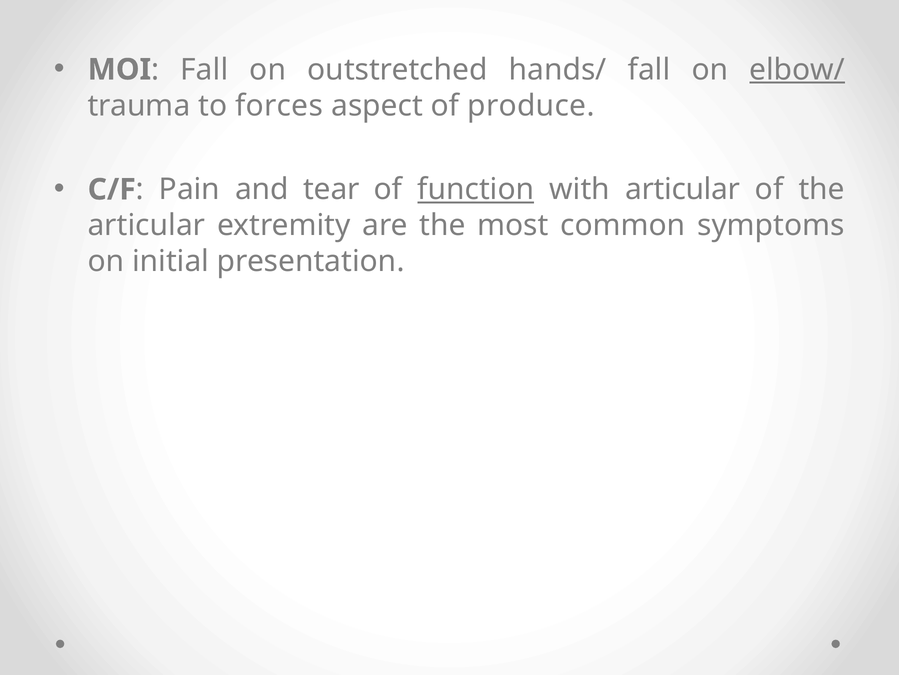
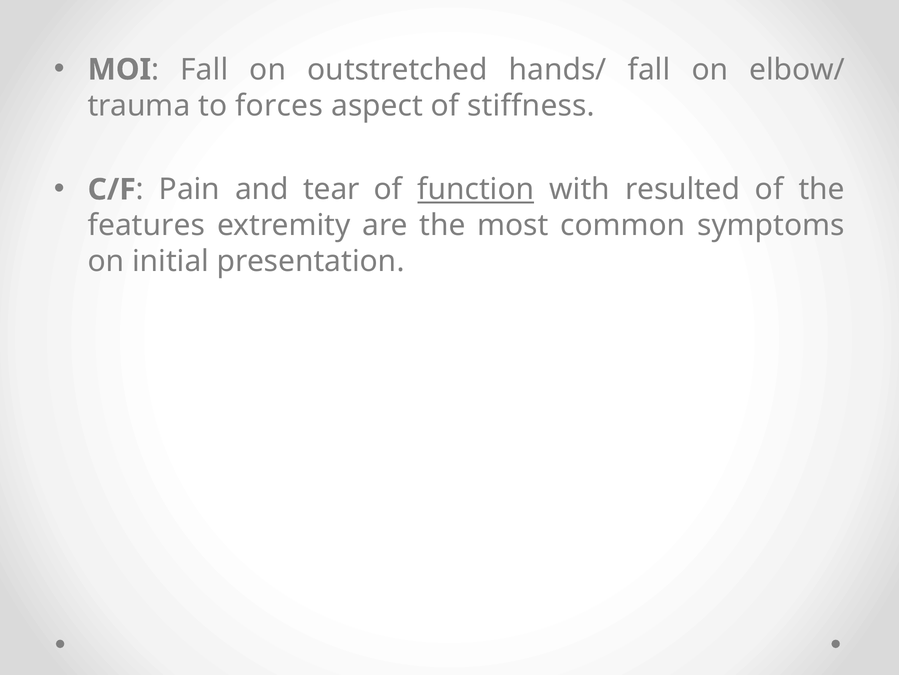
elbow/ underline: present -> none (797, 70)
produce: produce -> stiffness (531, 105)
with articular: articular -> resulted (683, 189)
articular: articular -> features (146, 225)
